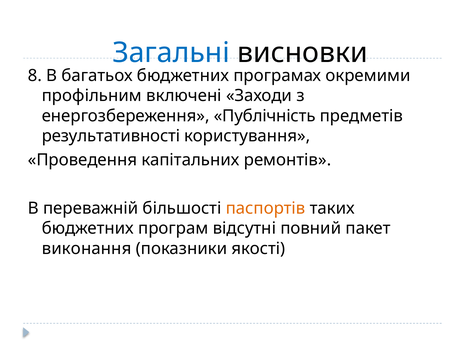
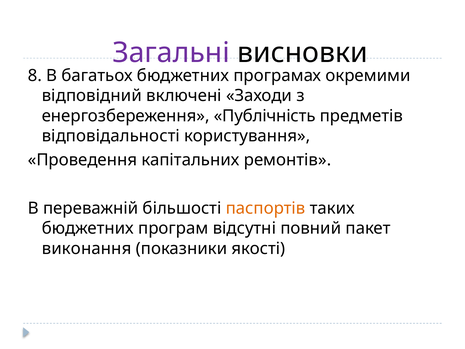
Загальні colour: blue -> purple (171, 53)
профільним: профільним -> відповідний (92, 96)
результативності: результативності -> відповідальності (111, 136)
